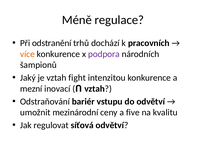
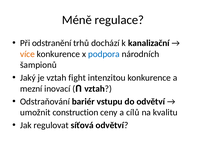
pracovních: pracovních -> kanalizační (149, 43)
podpora colour: purple -> blue (104, 54)
mezinárodní: mezinárodní -> construction (75, 113)
five: five -> cílů (133, 113)
